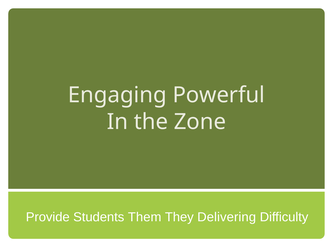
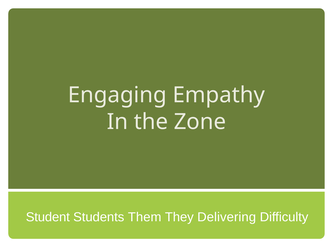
Powerful: Powerful -> Empathy (219, 95)
Provide: Provide -> Student (48, 217)
